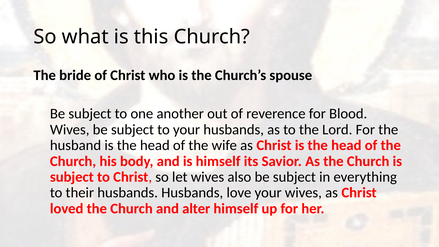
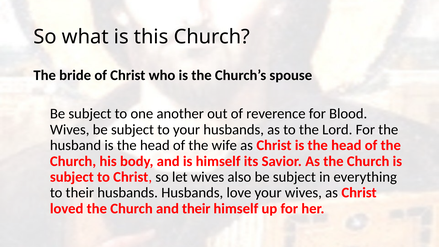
and alter: alter -> their (196, 209)
